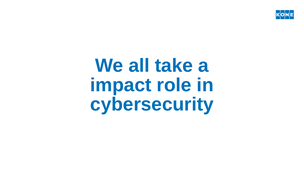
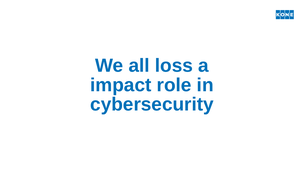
take: take -> loss (174, 66)
